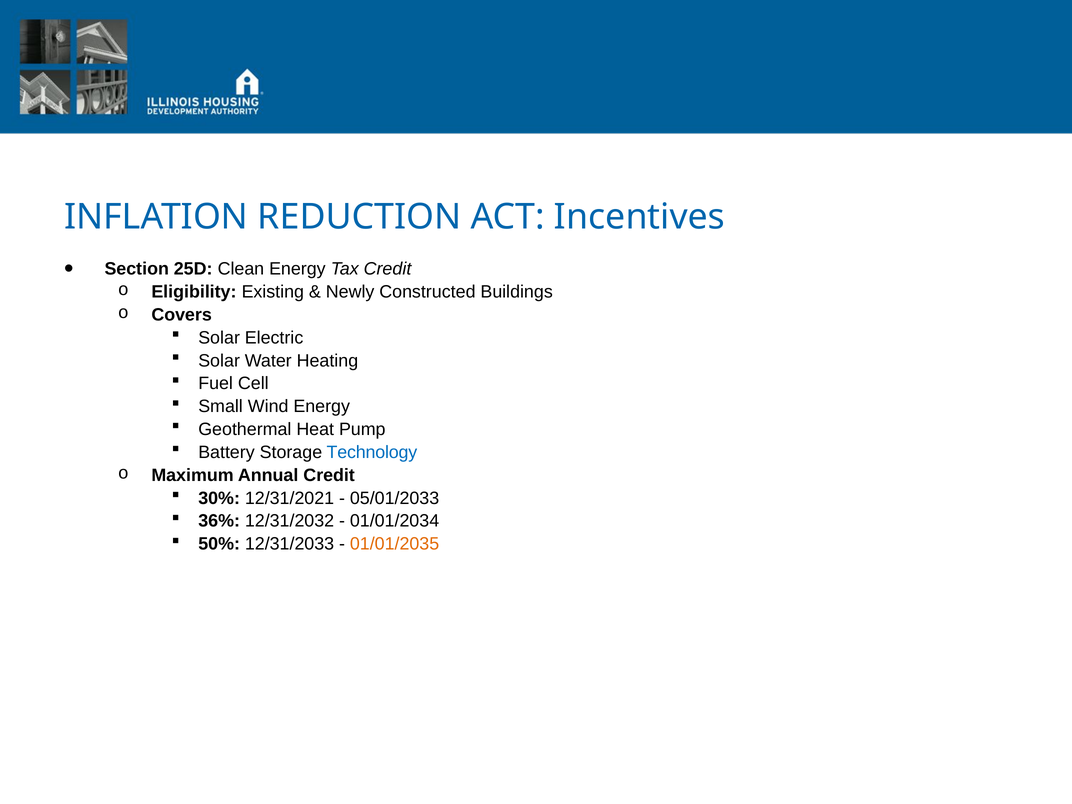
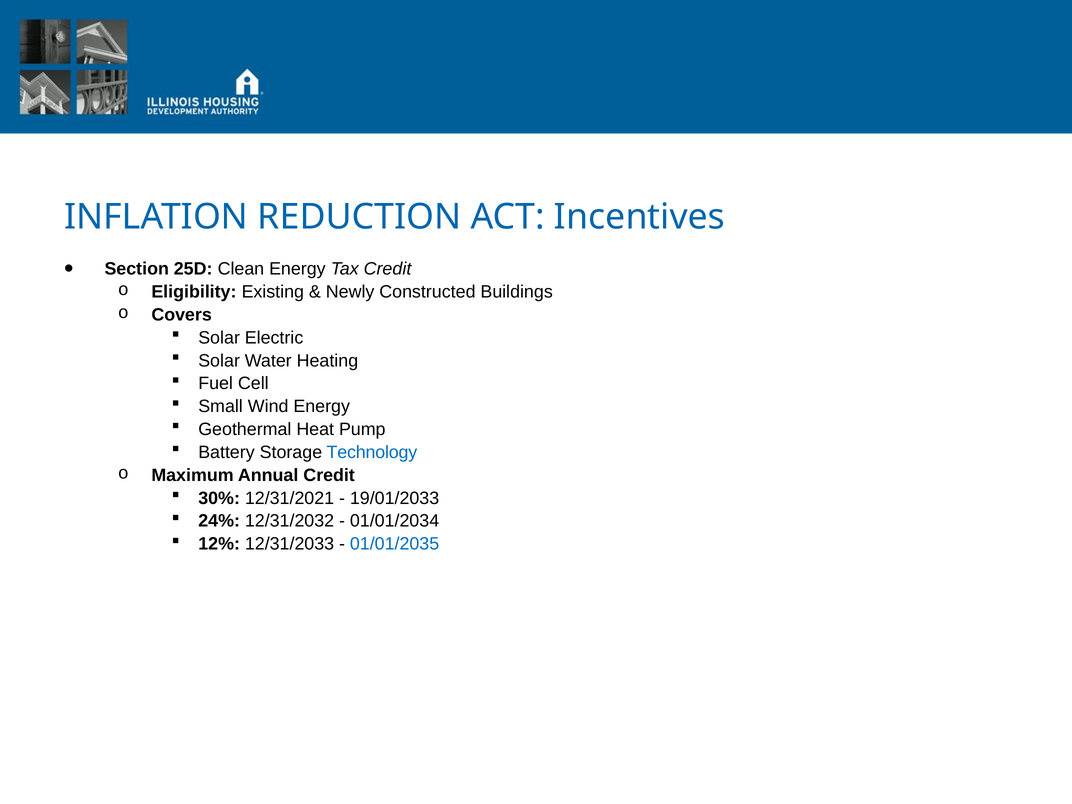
05/01/2033: 05/01/2033 -> 19/01/2033 (395, 498)
36%: 36% -> 24% (219, 521)
50%: 50% -> 12% (219, 544)
01/01/2035 colour: orange -> blue (395, 544)
